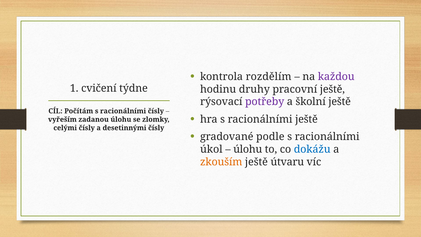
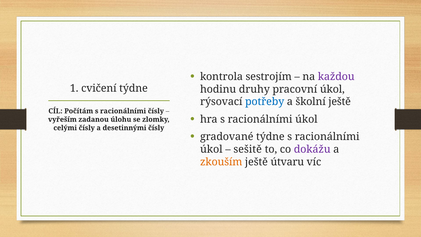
rozdělím: rozdělím -> sestrojím (269, 77)
pracovní ještě: ještě -> úkol (332, 89)
potřeby colour: purple -> blue (265, 102)
hra s racionálními ještě: ještě -> úkol (306, 119)
gradované podle: podle -> týdne (270, 136)
úlohu: úlohu -> sešitě (248, 149)
dokážu colour: blue -> purple (312, 149)
